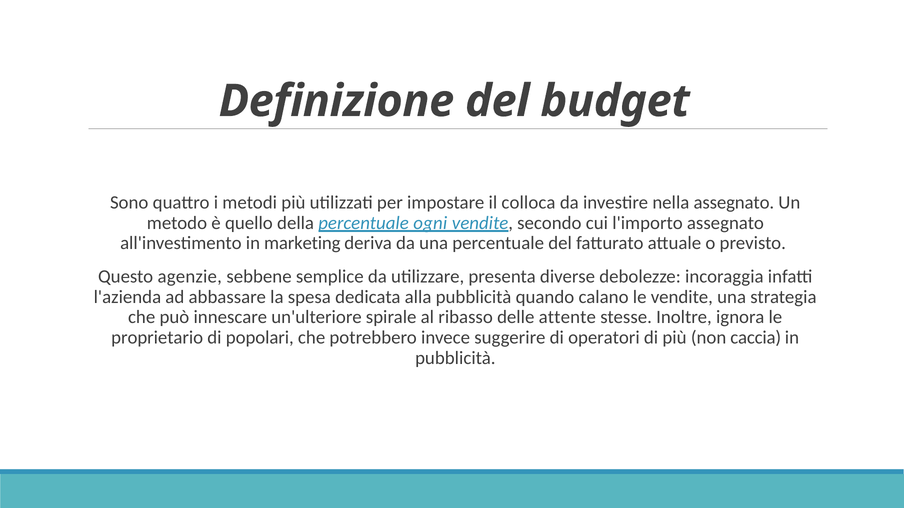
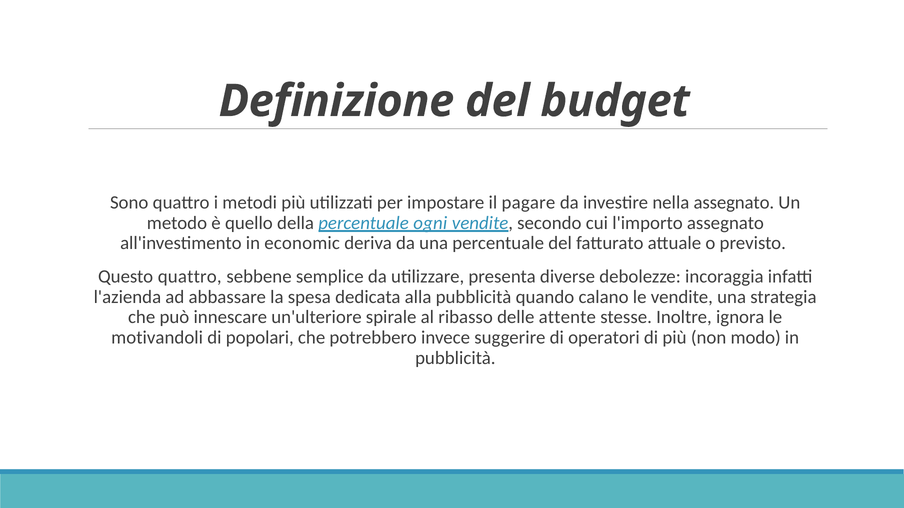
colloca: colloca -> pagare (528, 203)
marketing: marketing -> economic (302, 243)
Questo agenzie: agenzie -> quattro (190, 277)
proprietario: proprietario -> motivandoli (157, 338)
caccia: caccia -> modo (756, 338)
